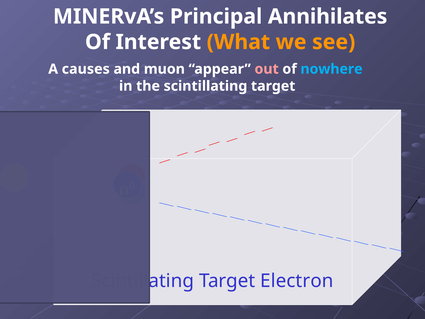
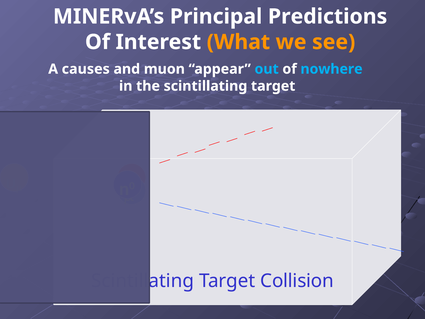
Annihilates: Annihilates -> Predictions (328, 17)
out colour: pink -> light blue (267, 69)
Electron: Electron -> Collision (297, 281)
